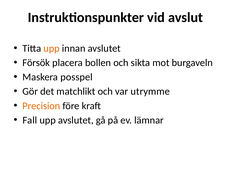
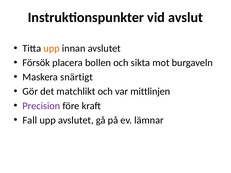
posspel: posspel -> snärtigt (77, 77)
utrymme: utrymme -> mittlinjen (150, 92)
Precision colour: orange -> purple (41, 106)
